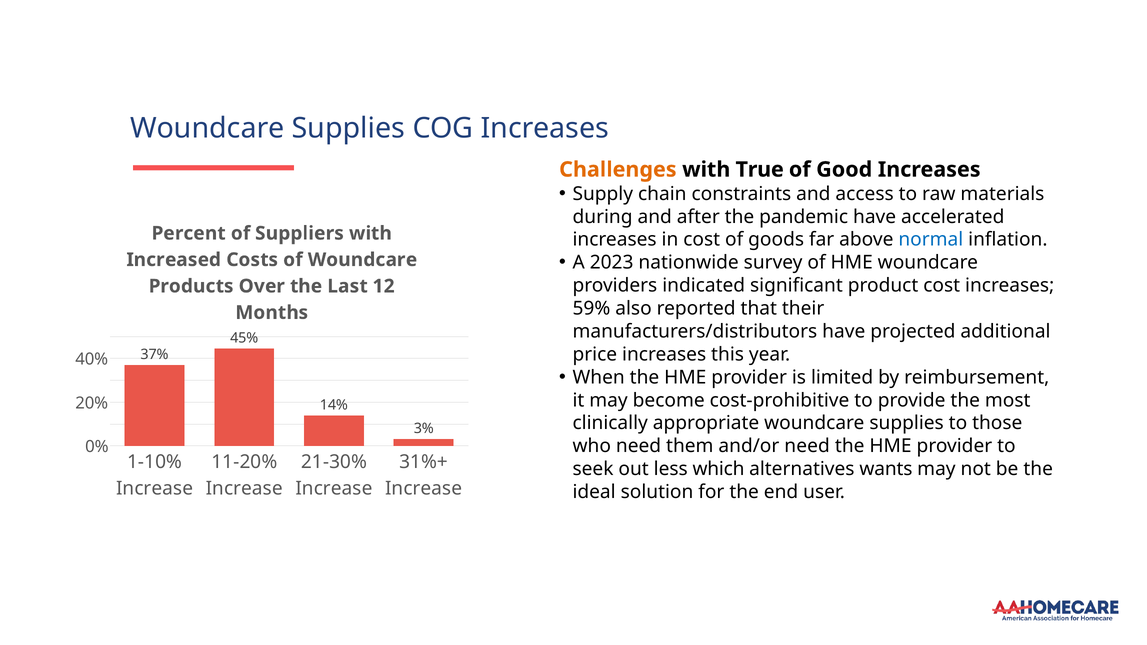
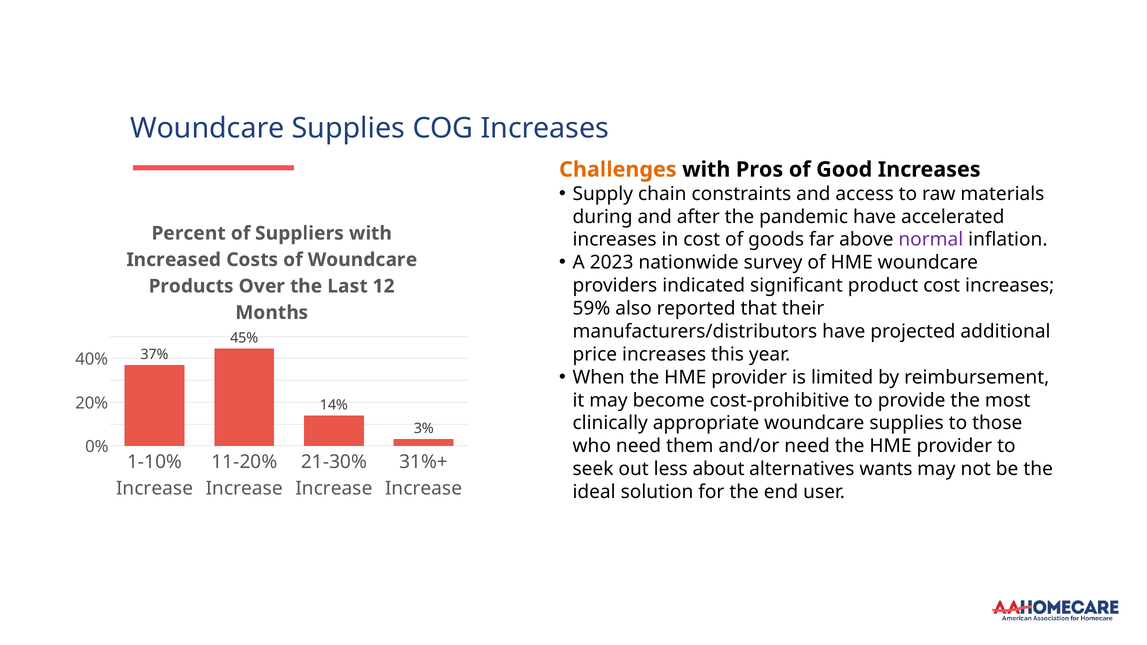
True: True -> Pros (760, 170)
normal colour: blue -> purple (931, 240)
which: which -> about (719, 469)
